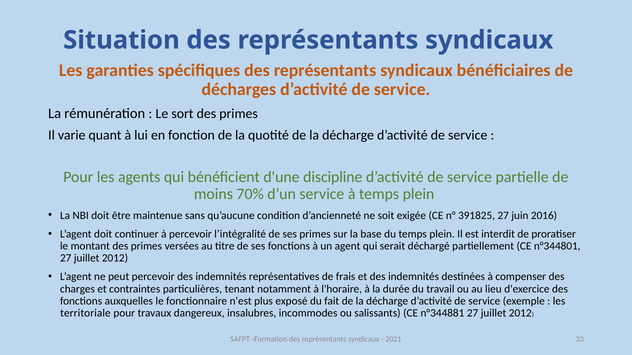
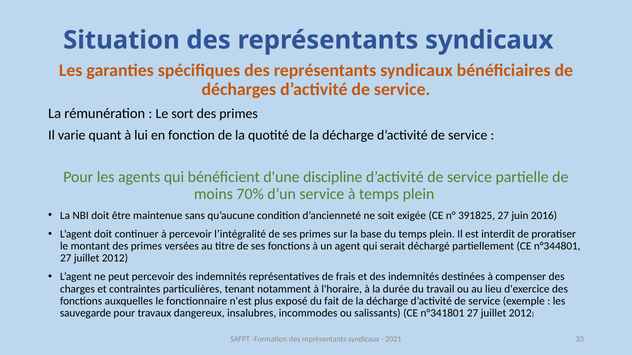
territoriale: territoriale -> sauvegarde (86, 313)
n°344881: n°344881 -> n°341801 (442, 313)
